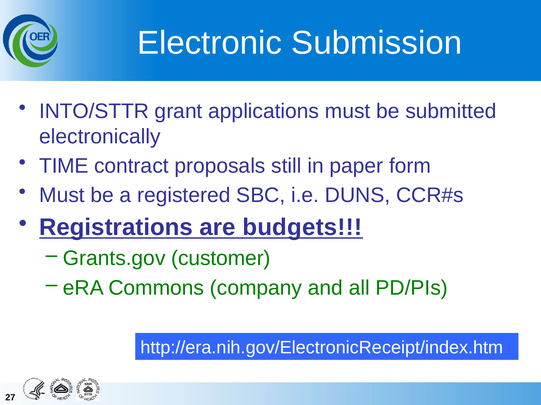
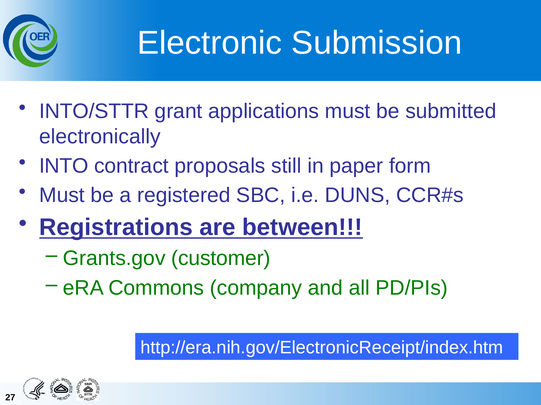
TIME: TIME -> INTO (64, 166)
budgets: budgets -> between (302, 228)
